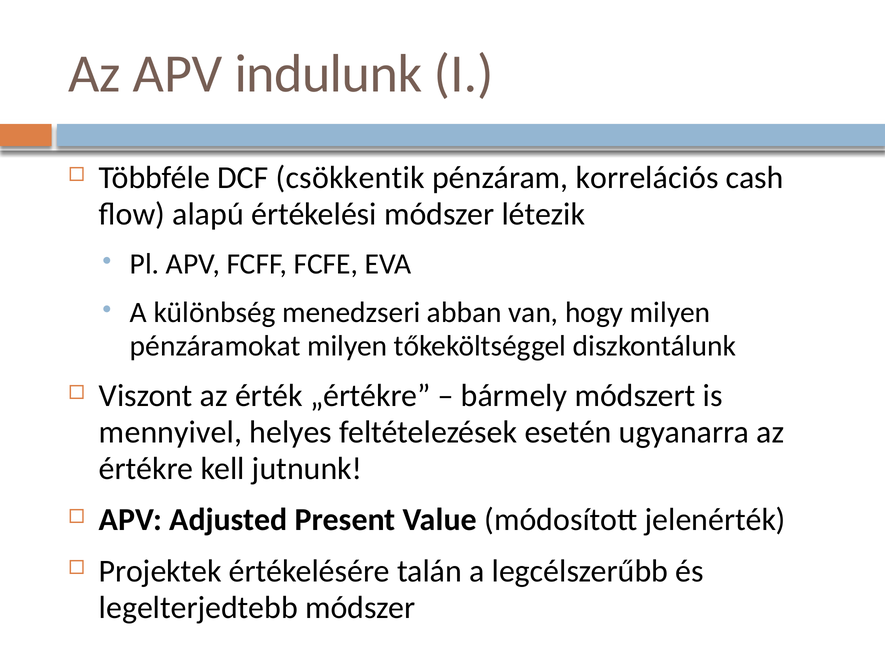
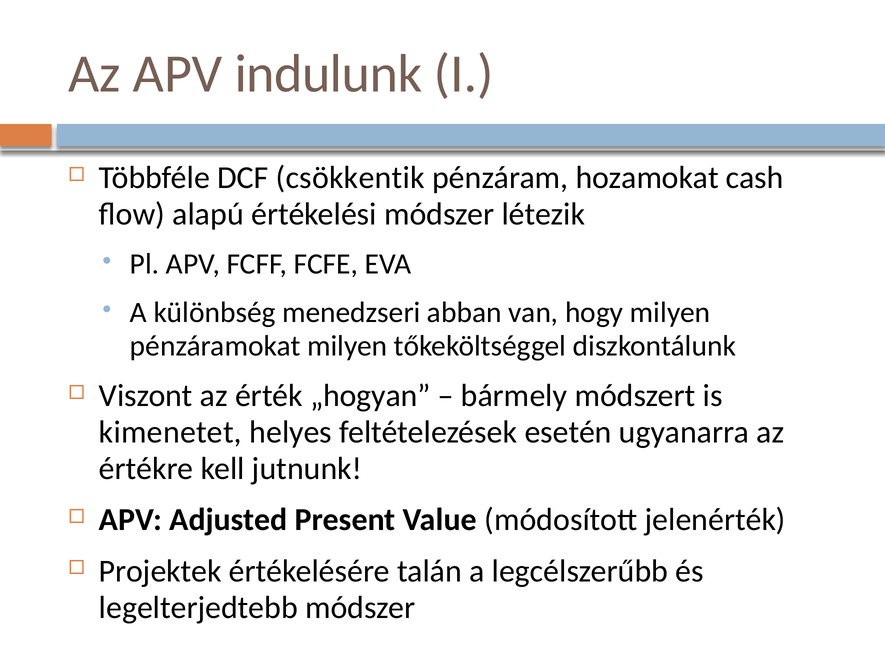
korrelációs: korrelációs -> hozamokat (647, 178)
„értékre: „értékre -> „hogyan (370, 396)
mennyivel: mennyivel -> kimenetet (170, 432)
